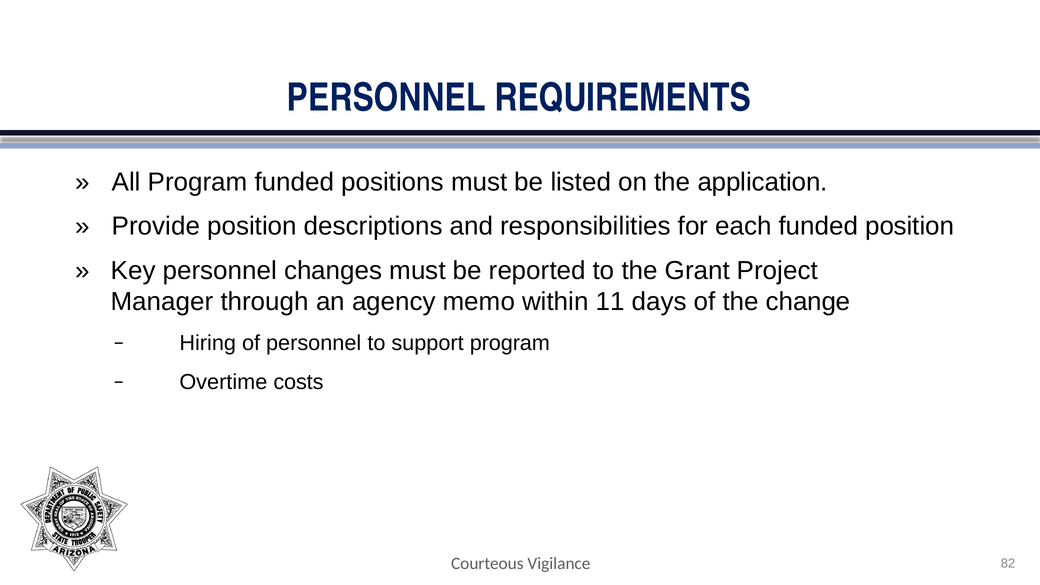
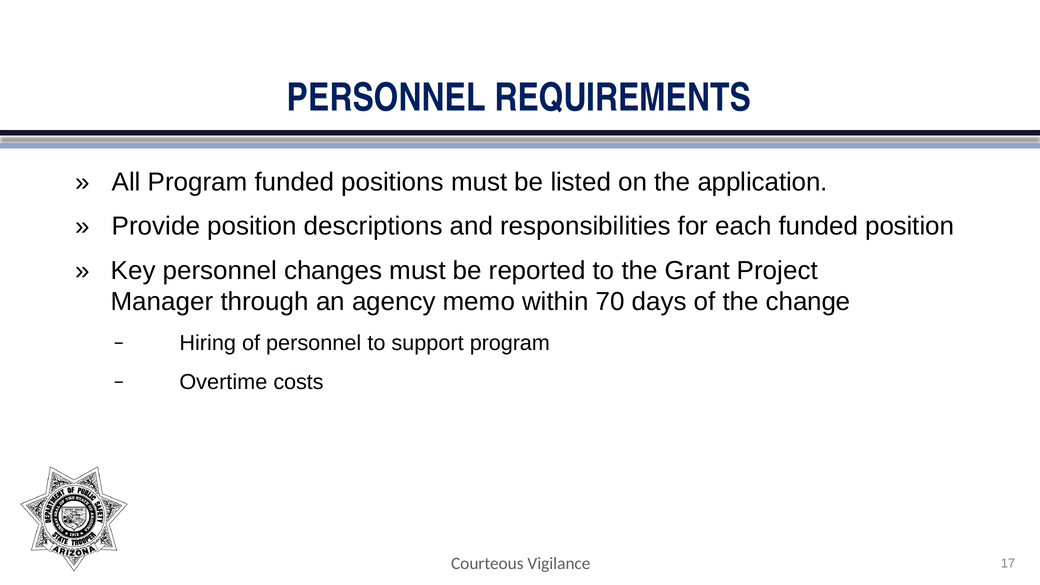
11: 11 -> 70 (610, 302)
82: 82 -> 17 (1008, 563)
